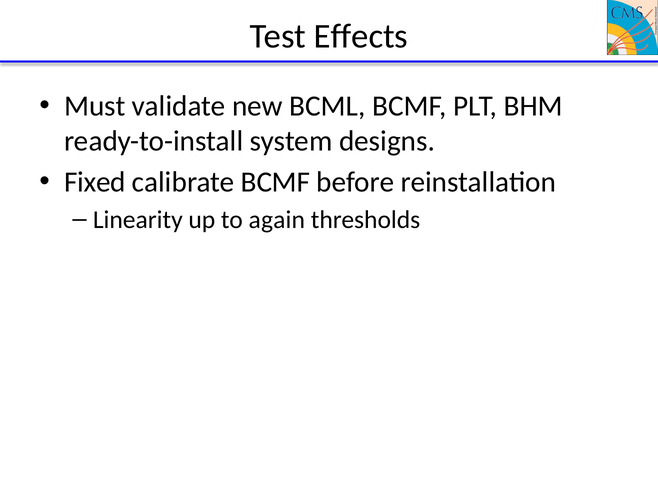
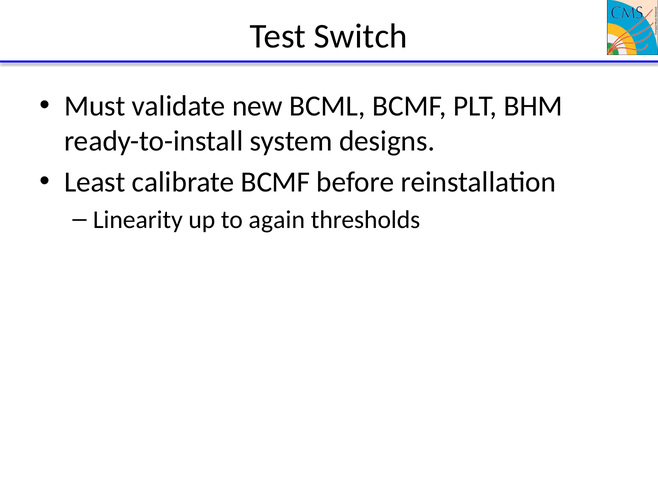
Effects: Effects -> Switch (361, 36)
Fixed: Fixed -> Least (95, 182)
